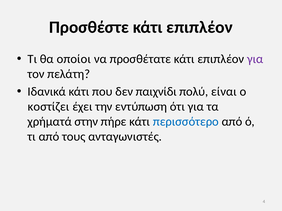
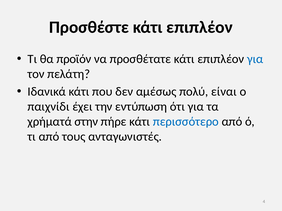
οποίοι: οποίοι -> προϊόν (74, 59)
για colour: purple -> blue (255, 59)
παιχνίδι: παιχνίδι -> αμέσως (156, 92)
κοστίζει: κοστίζει -> παιχνίδι (49, 107)
